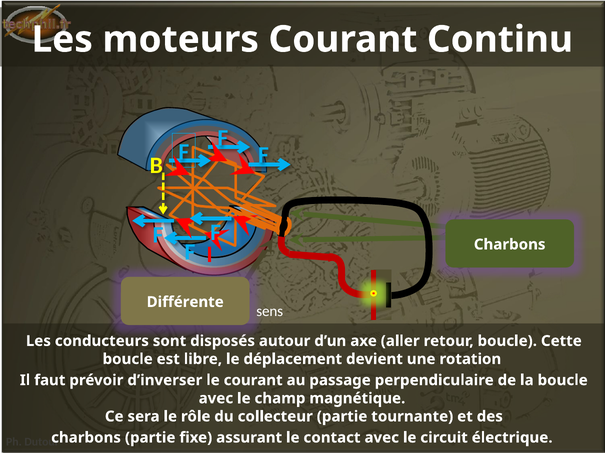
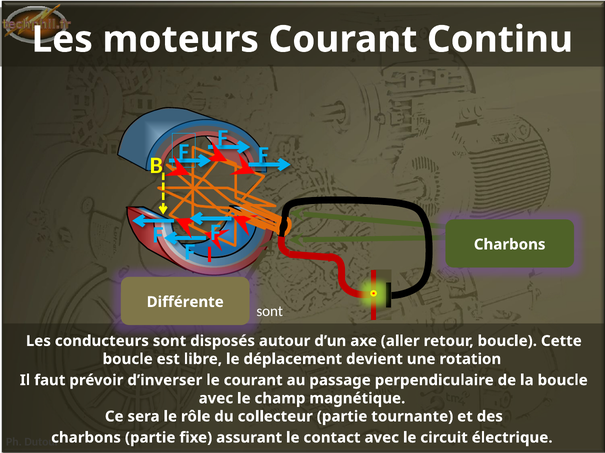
sens: sens -> sont (270, 312)
